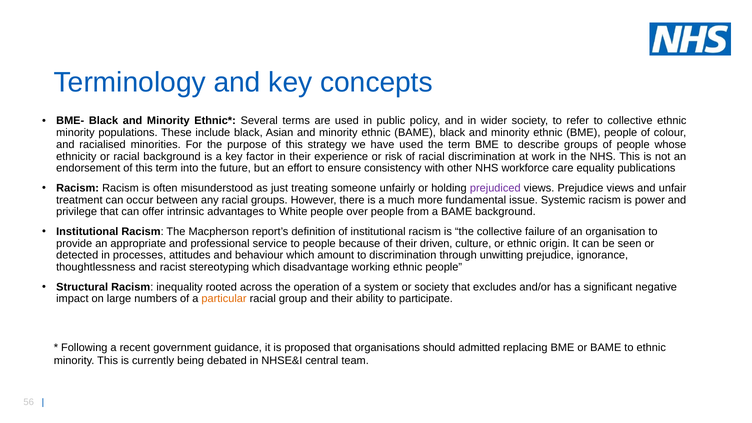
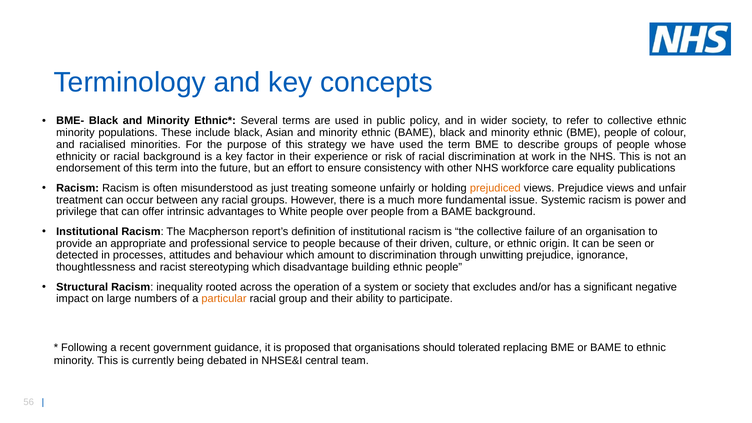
prejudiced colour: purple -> orange (495, 188)
working: working -> building (371, 267)
admitted: admitted -> tolerated (479, 347)
